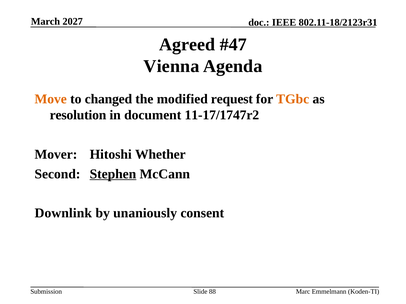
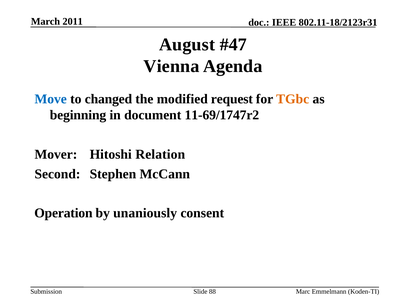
2027: 2027 -> 2011 (73, 22)
Agreed: Agreed -> August (187, 45)
Move colour: orange -> blue (51, 99)
resolution: resolution -> beginning (78, 115)
11-17/1747r2: 11-17/1747r2 -> 11-69/1747r2 (222, 115)
Whether: Whether -> Relation (160, 155)
Stephen underline: present -> none (113, 174)
Downlink: Downlink -> Operation (63, 213)
